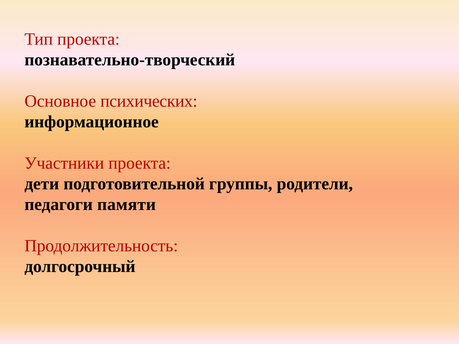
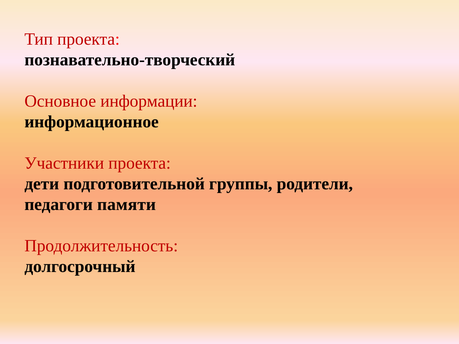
психических: психических -> информации (149, 101)
